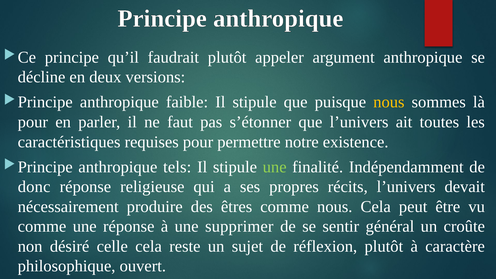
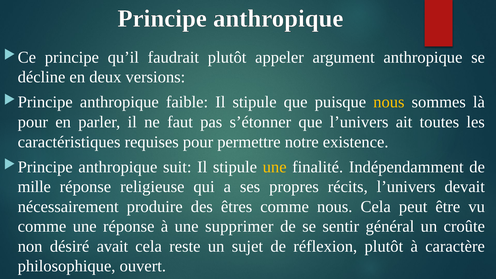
tels: tels -> suit (177, 167)
une colour: light green -> yellow (275, 167)
donc: donc -> mille (34, 187)
celle: celle -> avait (112, 246)
